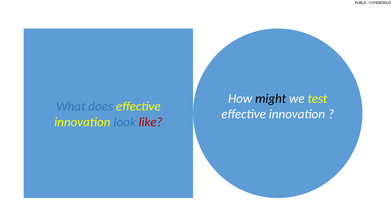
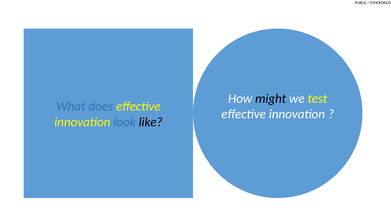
like colour: red -> black (151, 122)
